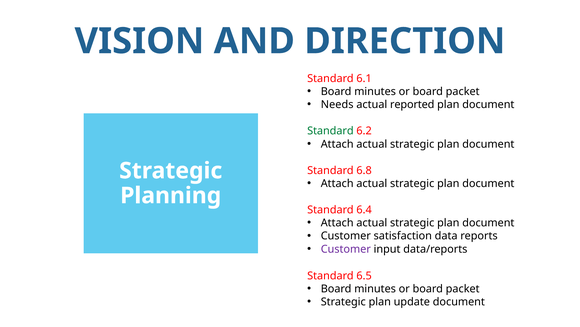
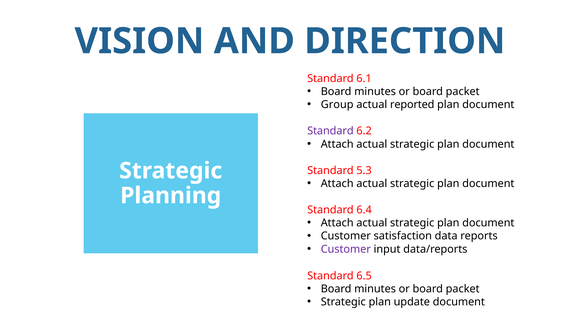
Needs: Needs -> Group (337, 104)
Standard colour: green -> purple (330, 131)
6.8: 6.8 -> 5.3 (364, 170)
